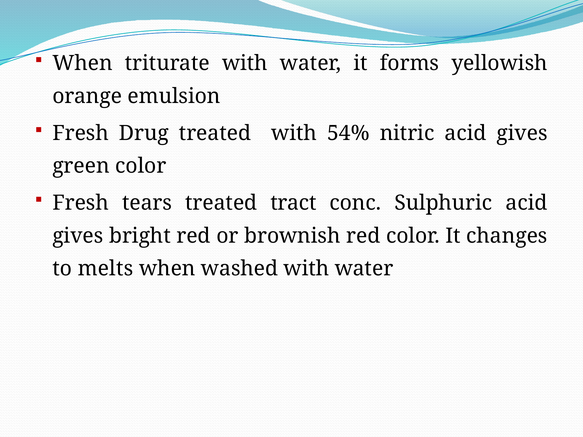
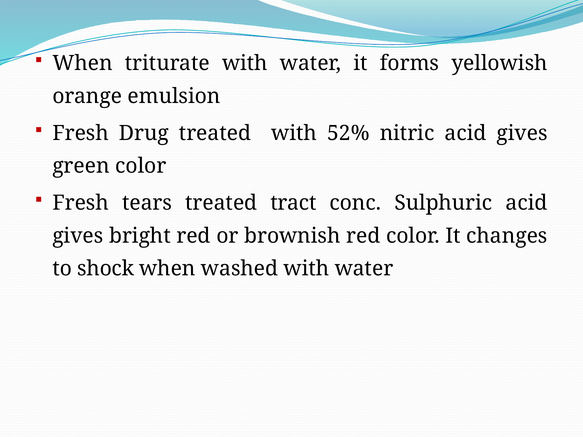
54%: 54% -> 52% (348, 133)
melts: melts -> shock (106, 269)
